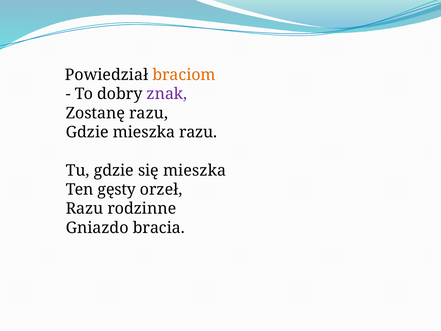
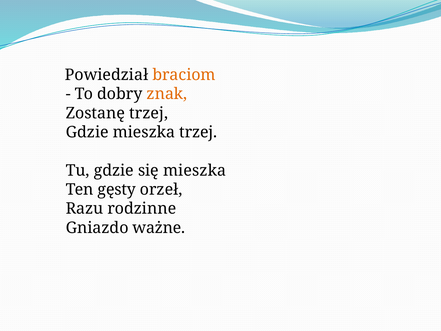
znak colour: purple -> orange (167, 94)
Zostanę razu: razu -> trzej (149, 113)
mieszka razu: razu -> trzej (198, 132)
bracia: bracia -> ważne (159, 228)
